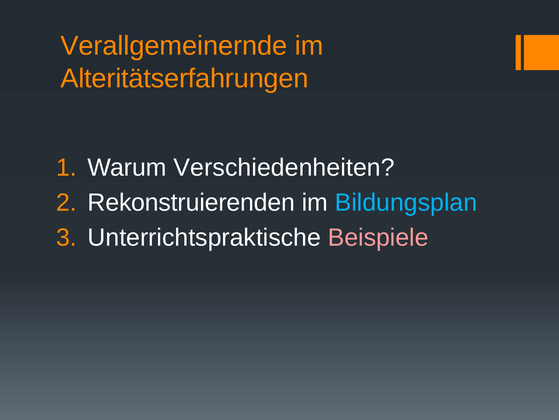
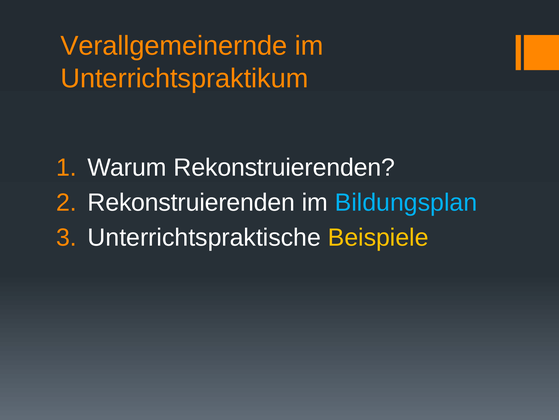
Alteritätserfahrungen: Alteritätserfahrungen -> Unterrichtspraktikum (185, 78)
Warum Verschiedenheiten: Verschiedenheiten -> Rekonstruierenden (284, 167)
Beispiele colour: pink -> yellow (378, 237)
